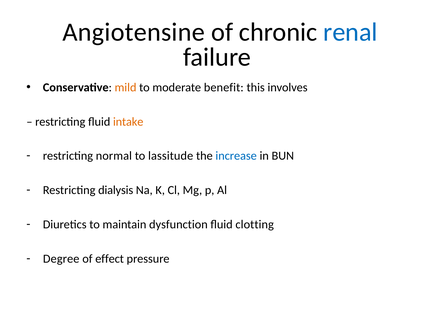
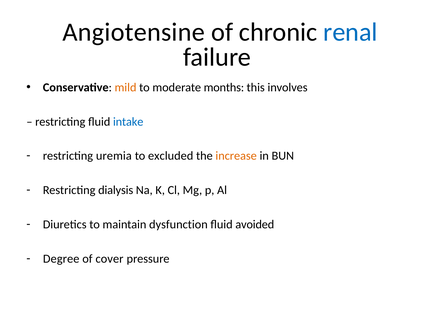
benefit: benefit -> months (224, 87)
intake colour: orange -> blue (128, 122)
normal: normal -> uremia (114, 156)
lassitude: lassitude -> excluded (171, 156)
increase colour: blue -> orange (236, 156)
clotting: clotting -> avoided (255, 224)
effect: effect -> cover (110, 259)
